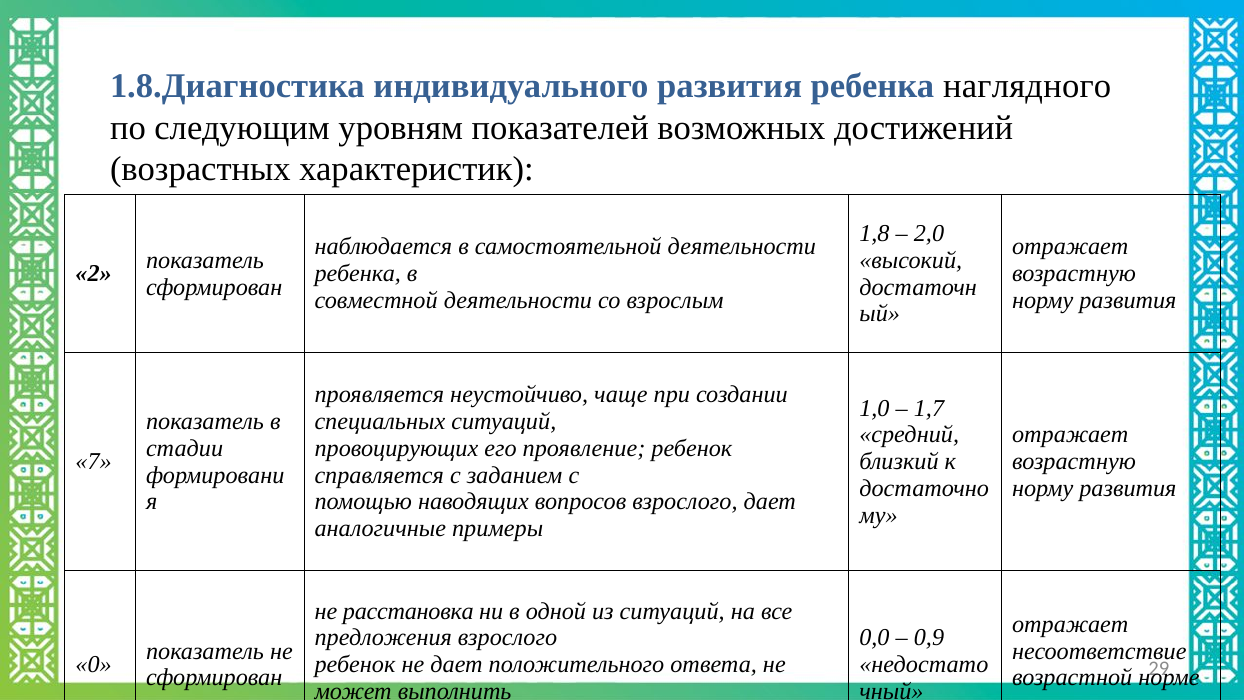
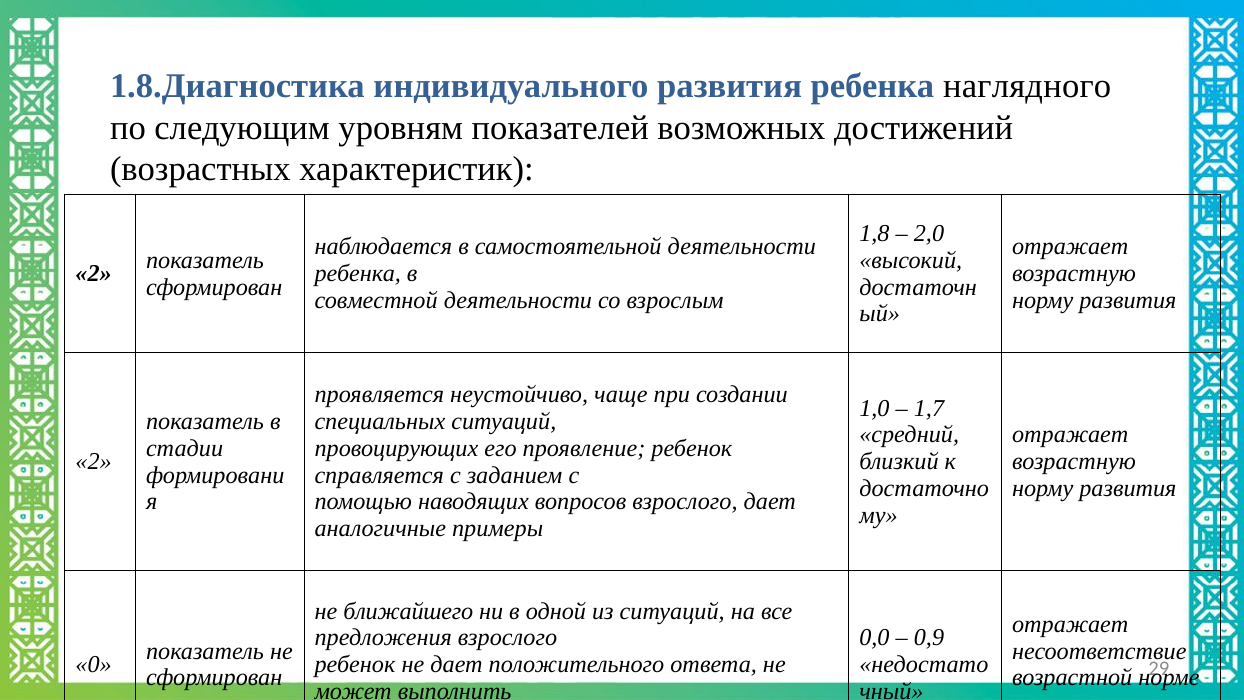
7: 7 -> 2 (94, 462)
расстановка: расстановка -> ближайшего (408, 611)
